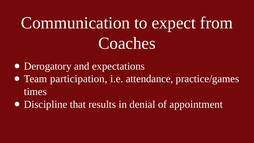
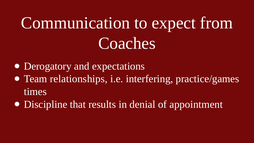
participation: participation -> relationships (79, 79)
attendance: attendance -> interfering (150, 79)
